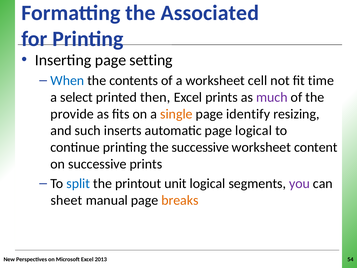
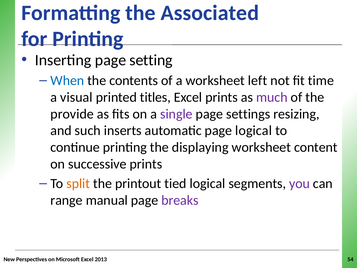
cell: cell -> left (258, 81)
select: select -> visual (76, 97)
then: then -> titles (155, 97)
single colour: orange -> purple (176, 114)
identify: identify -> settings (248, 114)
the successive: successive -> displaying (200, 147)
split colour: blue -> orange (78, 183)
unit: unit -> tied (175, 183)
sheet: sheet -> range (67, 200)
breaks colour: orange -> purple (180, 200)
